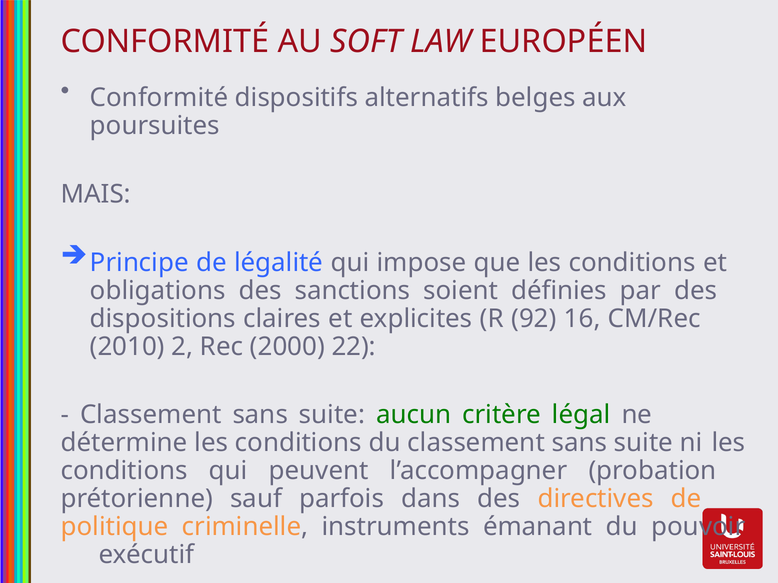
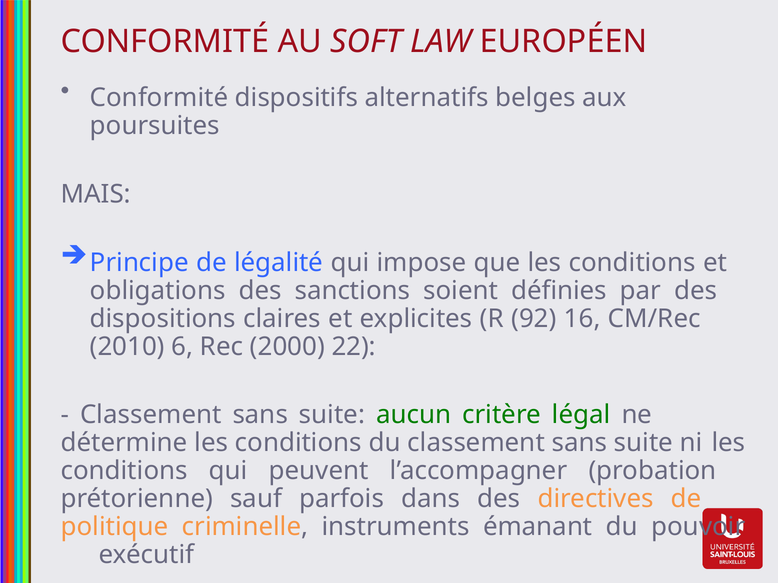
2: 2 -> 6 (182, 347)
